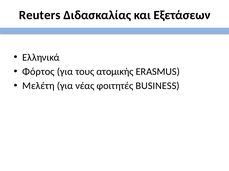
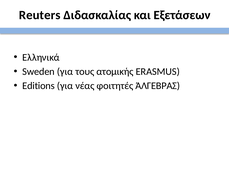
Φόρτος: Φόρτος -> Sweden (39, 72)
Μελέτη: Μελέτη -> Editions (39, 86)
BUSINESS: BUSINESS -> ΆΛΓΕΒΡΑΣ (158, 86)
